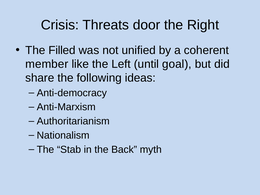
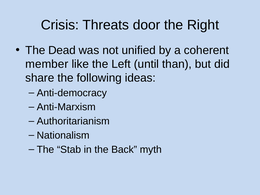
Filled: Filled -> Dead (62, 50)
goal: goal -> than (177, 64)
